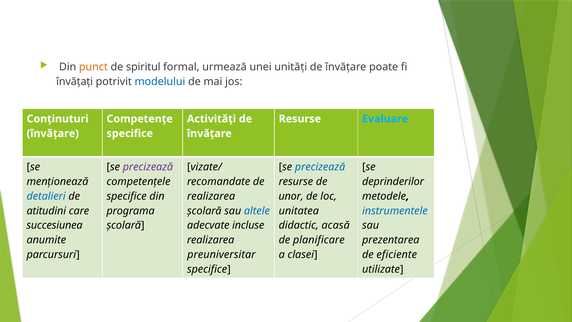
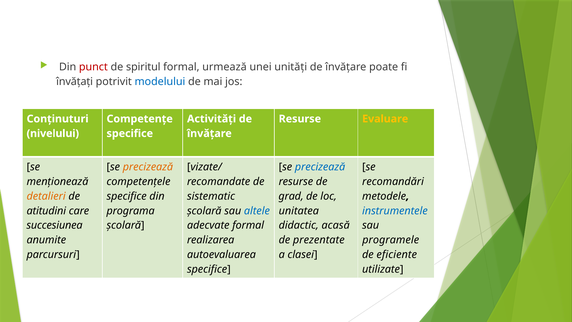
punct colour: orange -> red (93, 67)
Evaluare colour: light blue -> yellow (385, 119)
învăţare: învăţare -> nivelului (53, 133)
precizează colour: purple -> orange (148, 167)
deprinderilor: deprinderilor -> recomandări (393, 181)
detalieri colour: blue -> orange (46, 196)
realizarea: realizarea -> sistematic (211, 196)
unor: unor -> grad (291, 196)
adecvate incluse: incluse -> formal (248, 225)
planificare: planificare -> prezentate (319, 240)
prezentarea: prezentarea -> programele (391, 240)
preuniversitar: preuniversitar -> autoevaluarea (221, 254)
